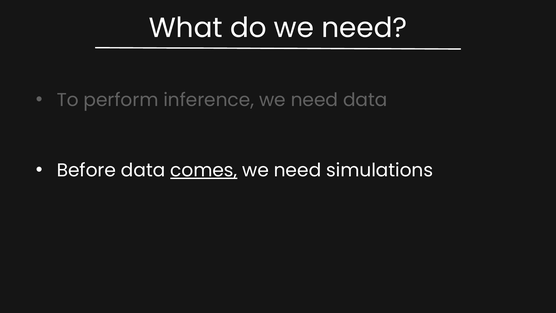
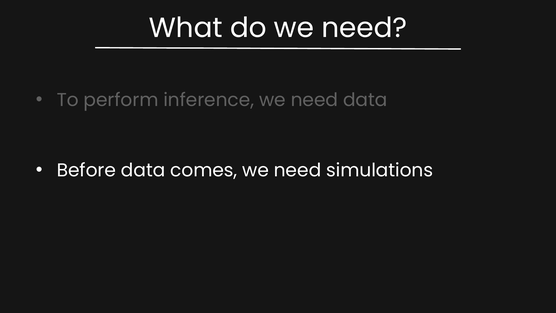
comes underline: present -> none (204, 170)
